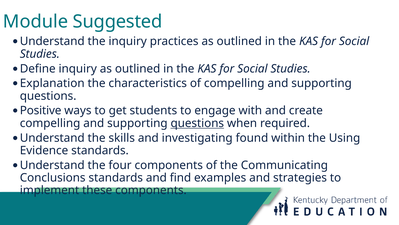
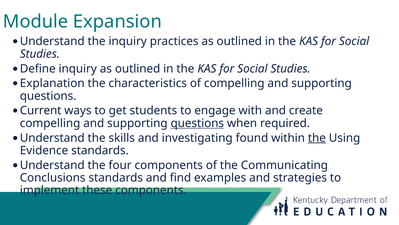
Suggested: Suggested -> Expansion (117, 22)
Positive: Positive -> Current (41, 110)
the underline: none -> present (317, 138)
